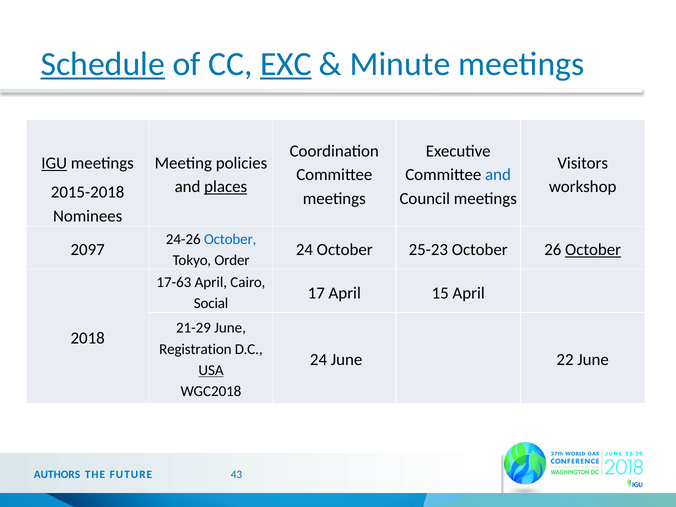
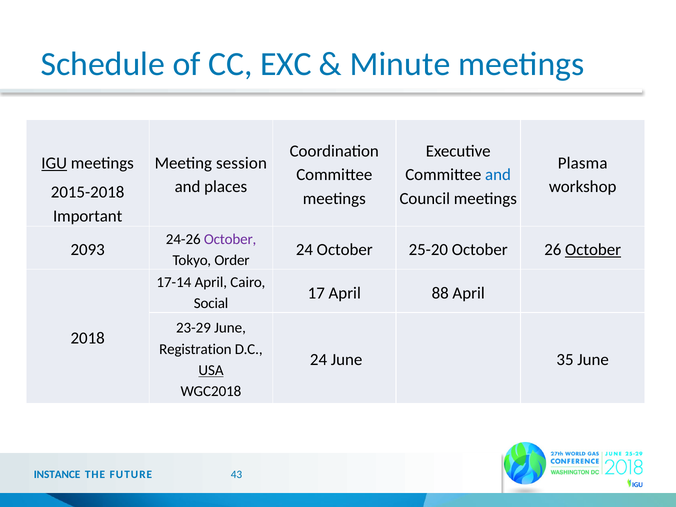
Schedule underline: present -> none (103, 64)
EXC underline: present -> none (286, 64)
policies: policies -> session (241, 163)
Visitors: Visitors -> Plasma (583, 163)
places underline: present -> none (226, 187)
Nominees: Nominees -> Important (88, 216)
October colour: blue -> purple (230, 239)
2097: 2097 -> 2093 (88, 250)
25-23: 25-23 -> 25-20 (428, 250)
17-63: 17-63 -> 17-14 (174, 282)
15: 15 -> 88 (440, 293)
21-29: 21-29 -> 23-29 (193, 328)
22: 22 -> 35 (565, 360)
AUTHORS: AUTHORS -> INSTANCE (57, 475)
